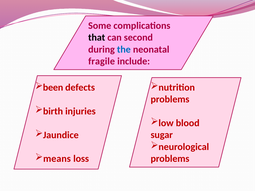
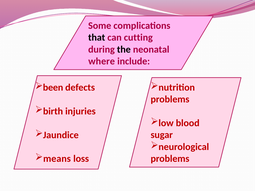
second: second -> cutting (138, 38)
the colour: blue -> black (124, 49)
fragile: fragile -> where (102, 61)
